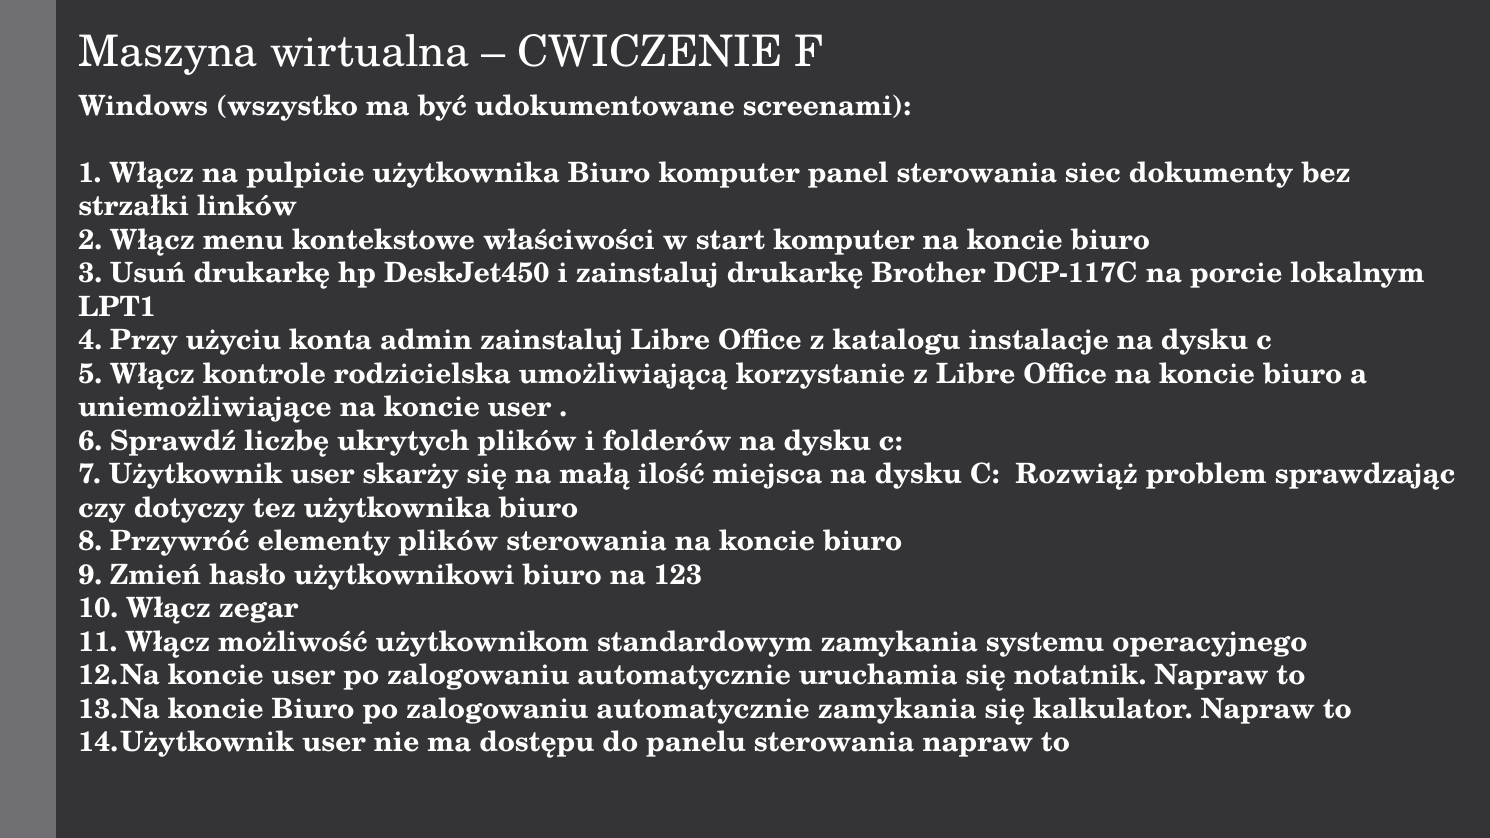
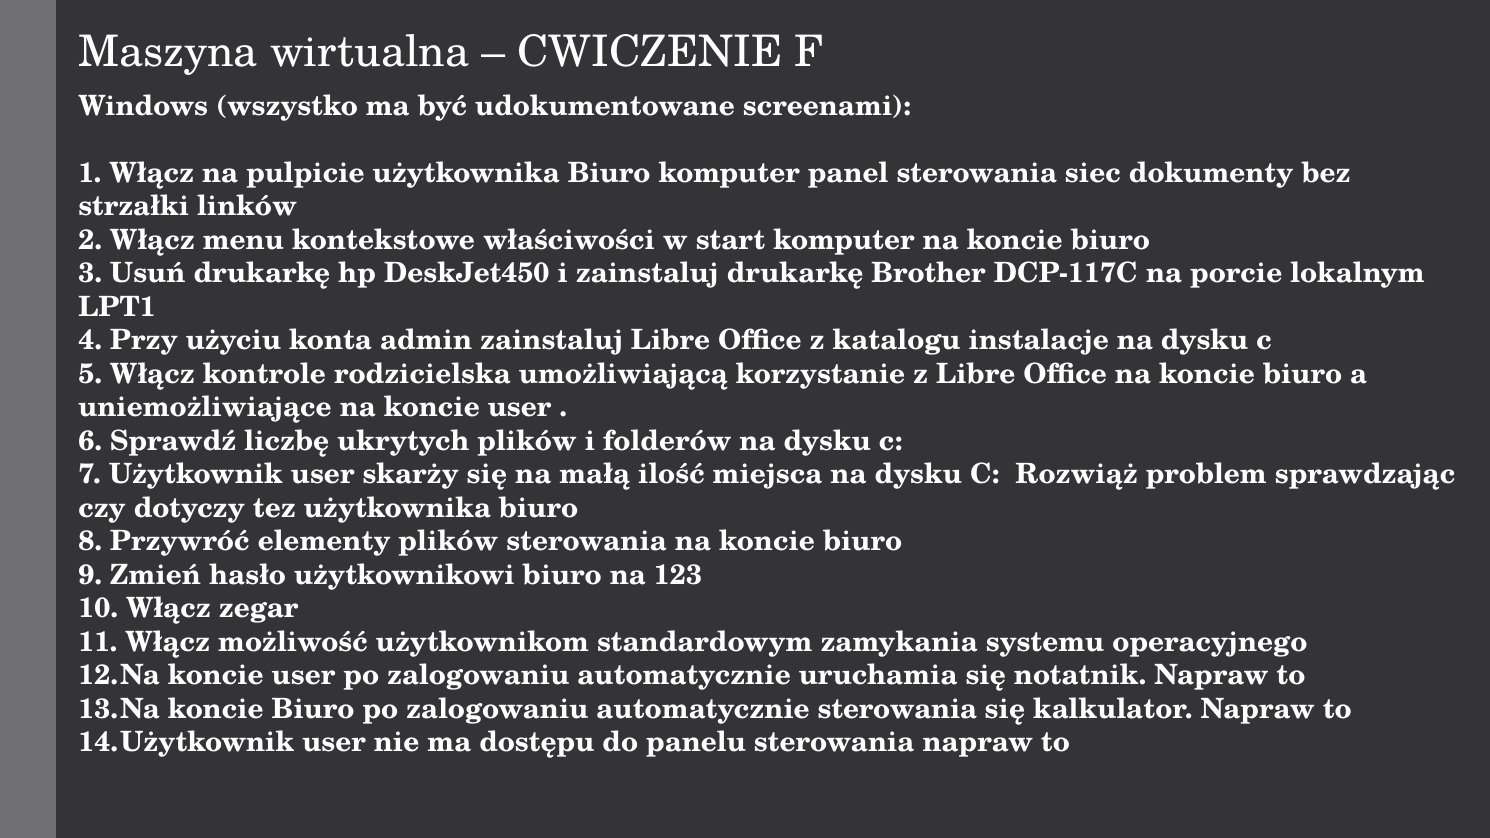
automatycznie zamykania: zamykania -> sterowania (897, 709)
